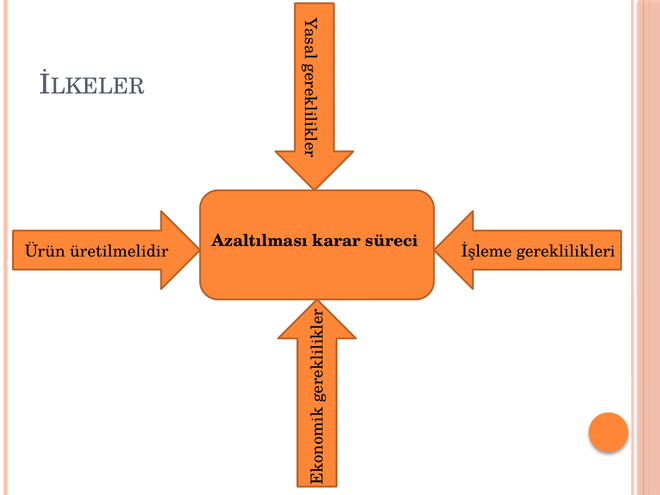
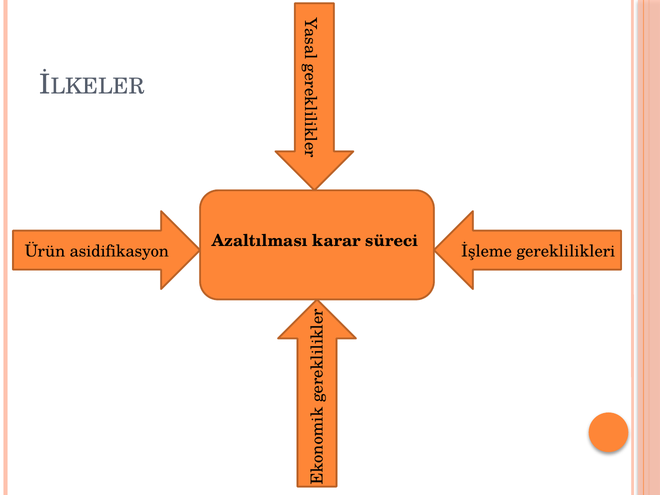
üretilmelidir: üretilmelidir -> asidifikasyon (119, 251)
